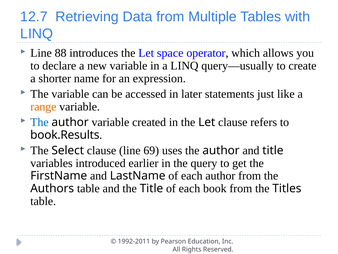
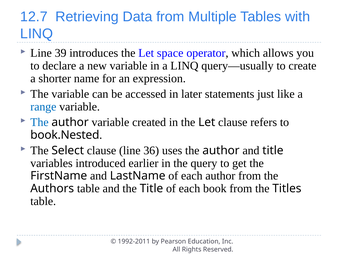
88: 88 -> 39 (61, 53)
range colour: orange -> blue (43, 106)
book.Results: book.Results -> book.Nested (65, 135)
69: 69 -> 36 (151, 150)
